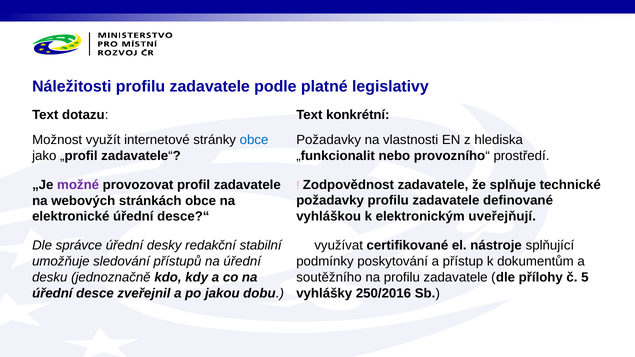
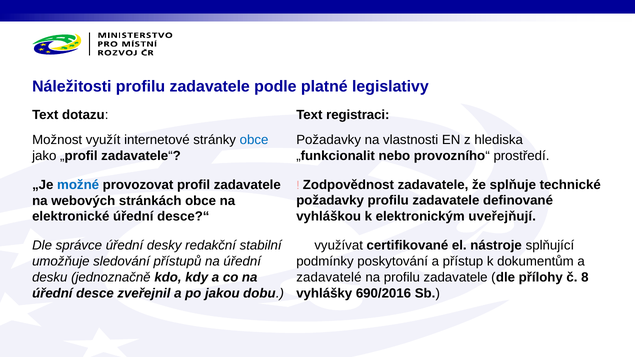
konkrétní: konkrétní -> registraci (358, 115)
možné colour: purple -> blue (78, 185)
soutěžního: soutěžního -> zadavatelé (329, 277)
5: 5 -> 8 (585, 277)
250/2016: 250/2016 -> 690/2016 (383, 293)
